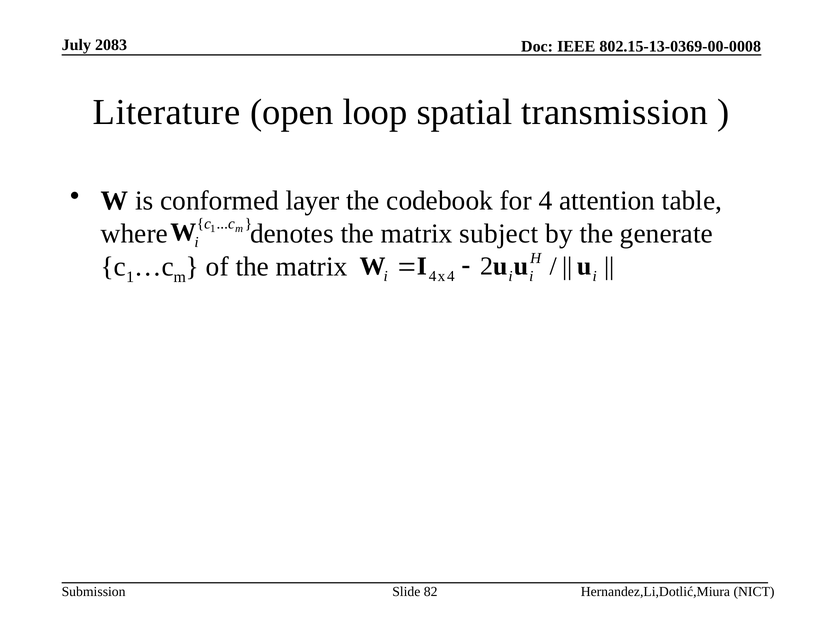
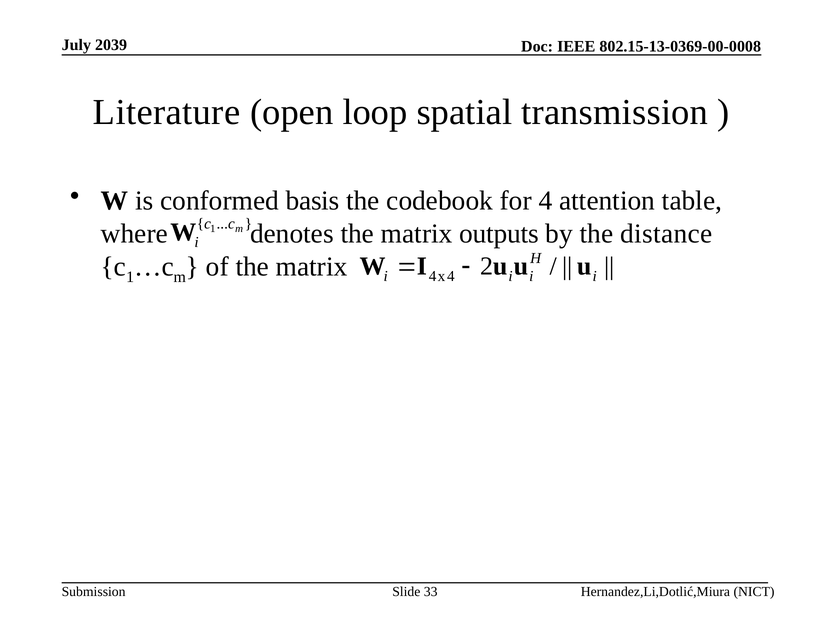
2083: 2083 -> 2039 (111, 45)
layer: layer -> basis (313, 201)
subject: subject -> outputs (499, 234)
generate: generate -> distance (666, 234)
82: 82 -> 33 (431, 592)
